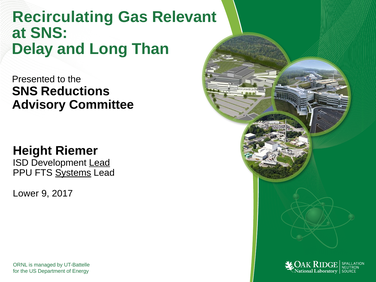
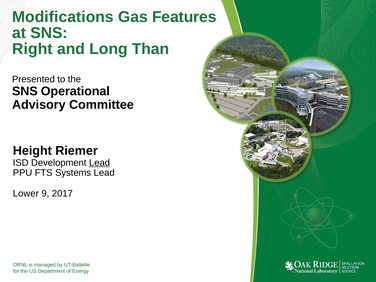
Recirculating: Recirculating -> Modifications (63, 17)
Relevant: Relevant -> Features (184, 17)
Delay: Delay -> Right (32, 49)
Reductions: Reductions -> Operational (75, 91)
Systems underline: present -> none (73, 173)
